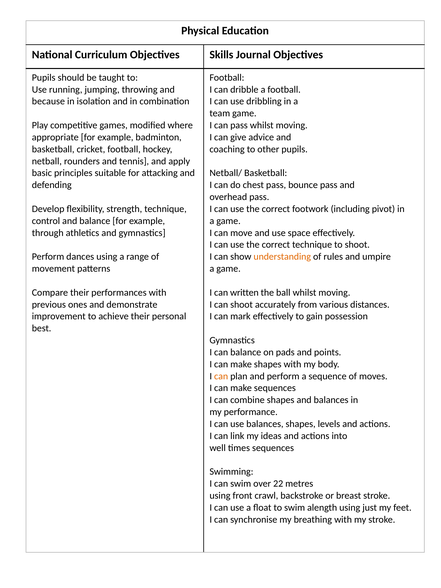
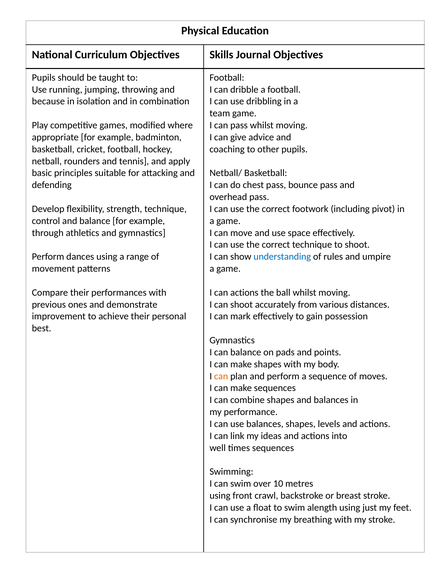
understanding colour: orange -> blue (282, 257)
can written: written -> actions (244, 293)
22: 22 -> 10 (278, 484)
